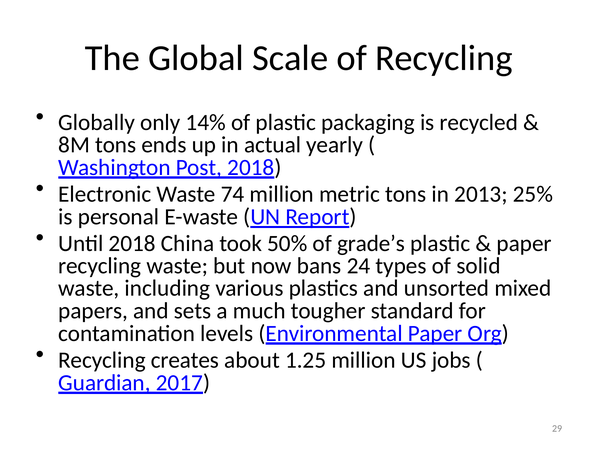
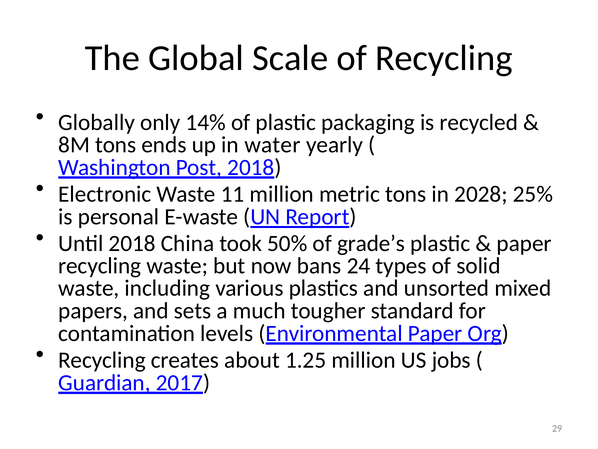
actual: actual -> water (272, 145)
74: 74 -> 11 (232, 194)
2013: 2013 -> 2028 (481, 194)
